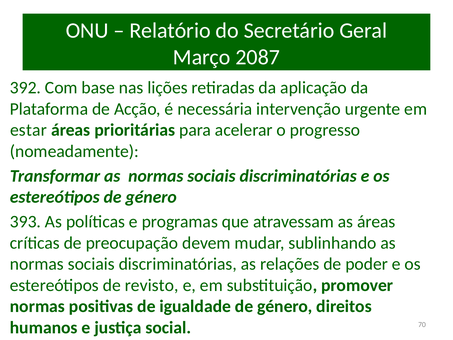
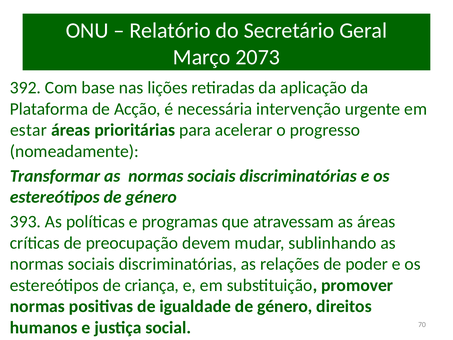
2087: 2087 -> 2073 (258, 57)
revisto: revisto -> criança (152, 285)
